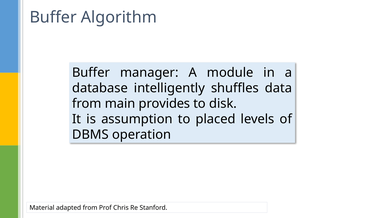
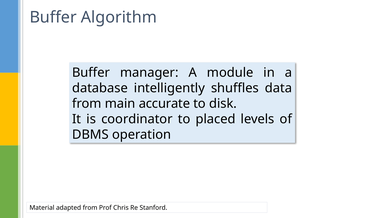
provides: provides -> accurate (164, 103)
assumption: assumption -> coordinator (137, 119)
